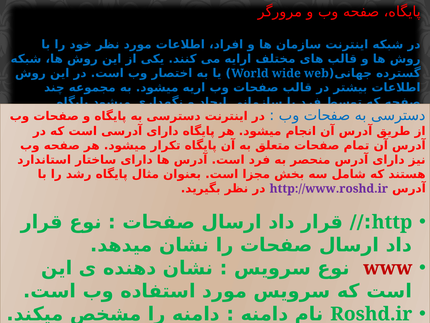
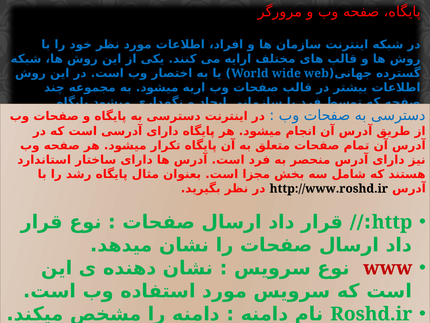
http://www.roshd.ir colour: purple -> black (329, 188)
